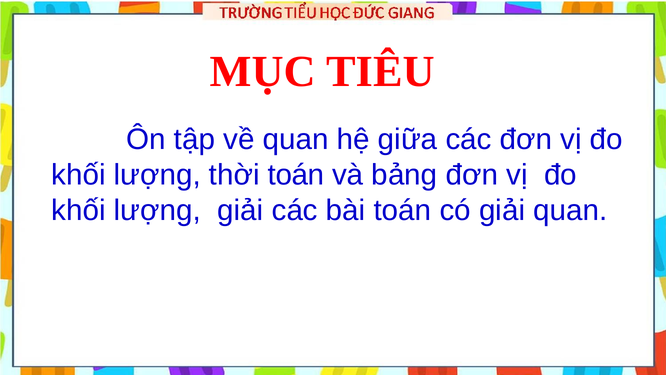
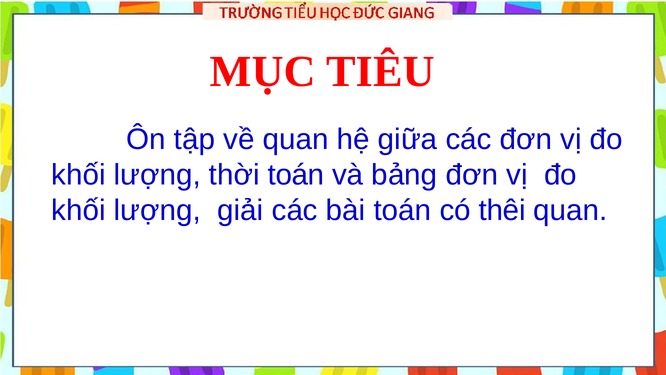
có giải: giải -> thêi (502, 210)
